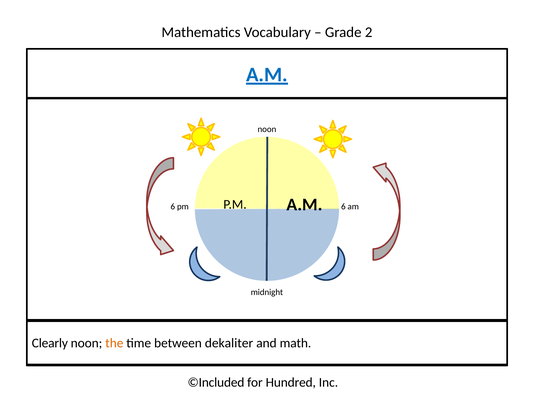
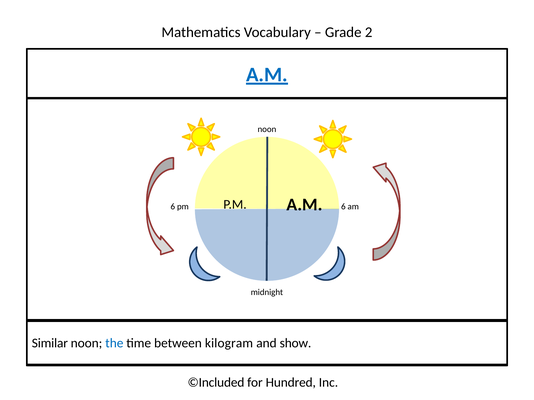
Clearly: Clearly -> Similar (50, 344)
the colour: orange -> blue (114, 344)
dekaliter: dekaliter -> kilogram (229, 344)
math: math -> show (295, 344)
